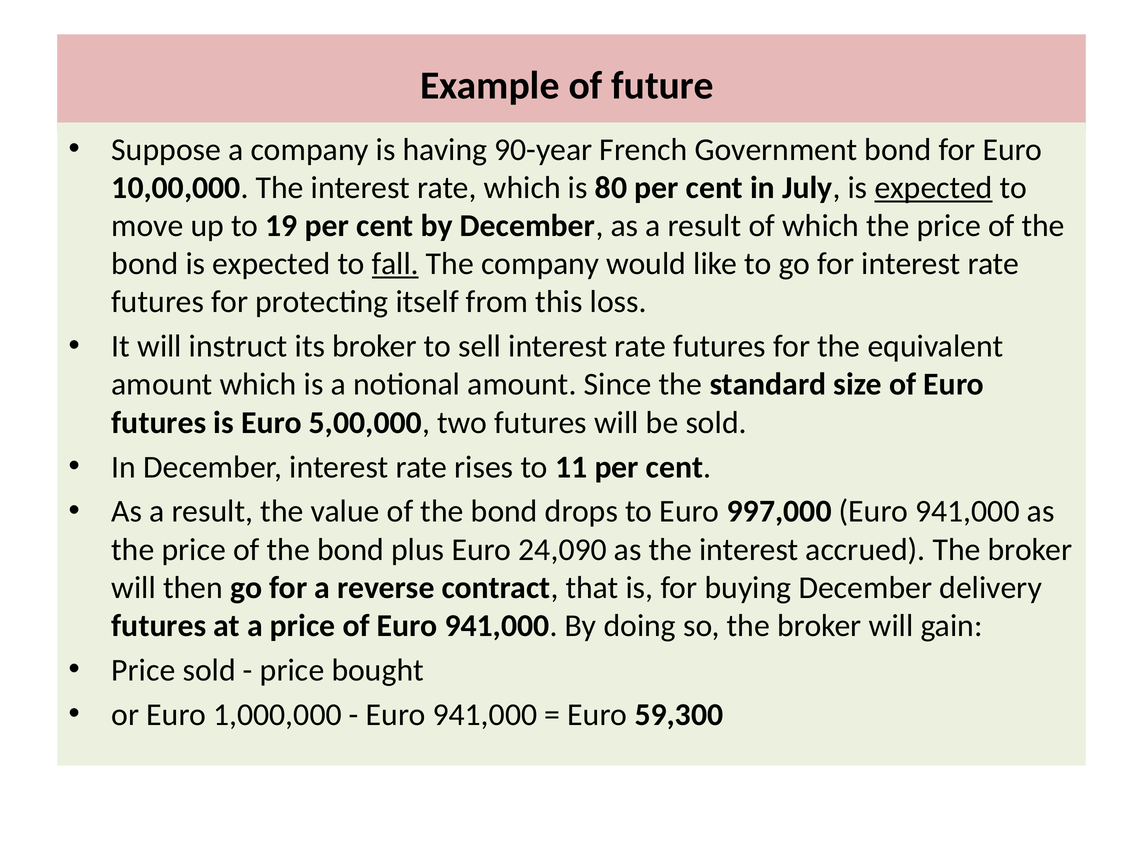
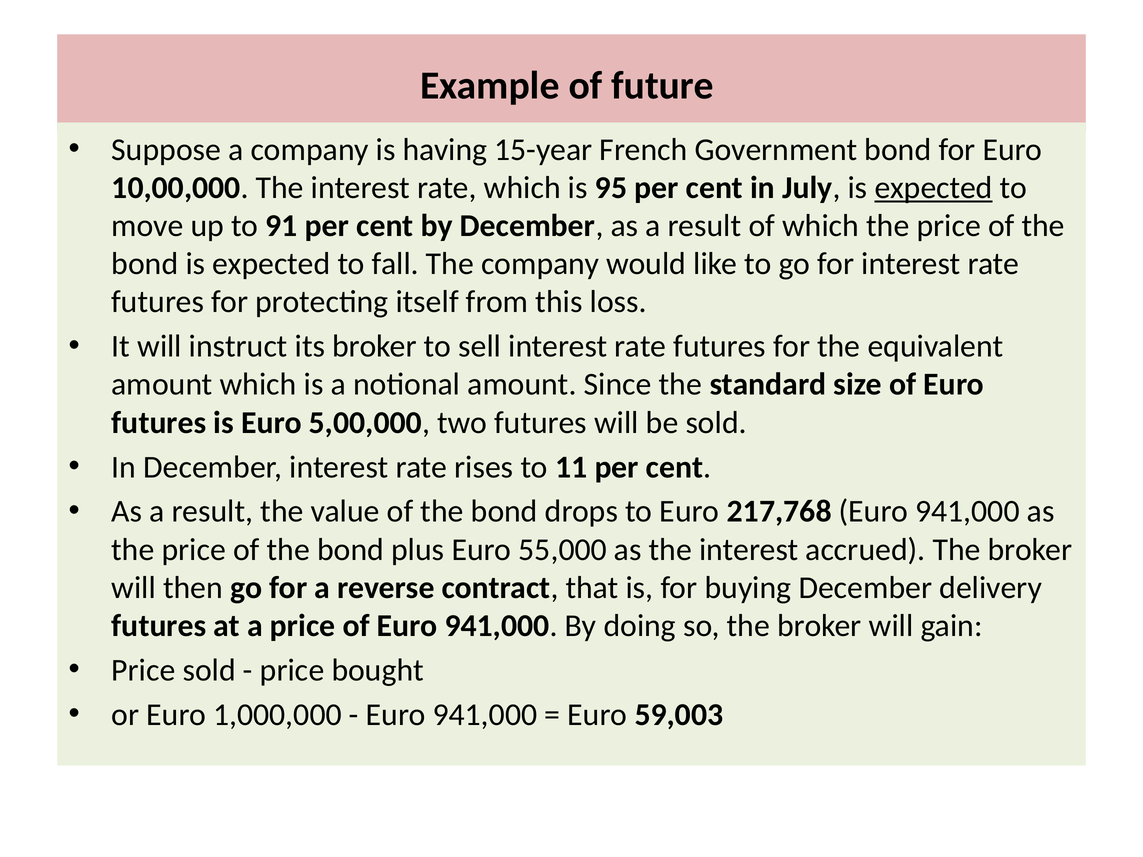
90-year: 90-year -> 15-year (543, 150)
80: 80 -> 95 (611, 188)
19: 19 -> 91 (281, 226)
fall underline: present -> none (395, 264)
997,000: 997,000 -> 217,768 (779, 512)
24,090: 24,090 -> 55,000 (563, 550)
59,300: 59,300 -> 59,003 (679, 715)
